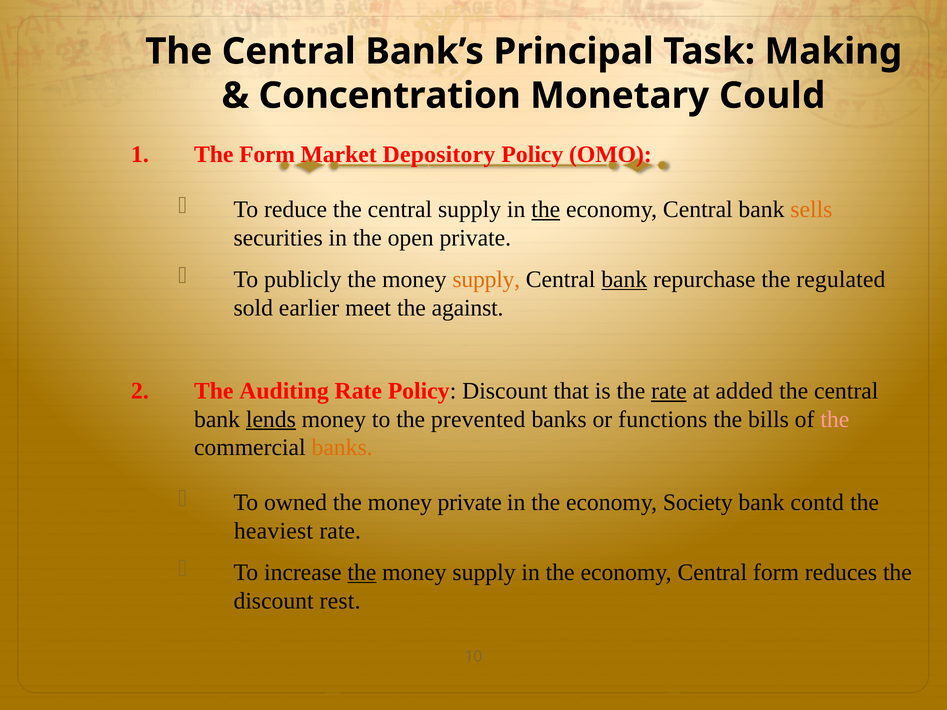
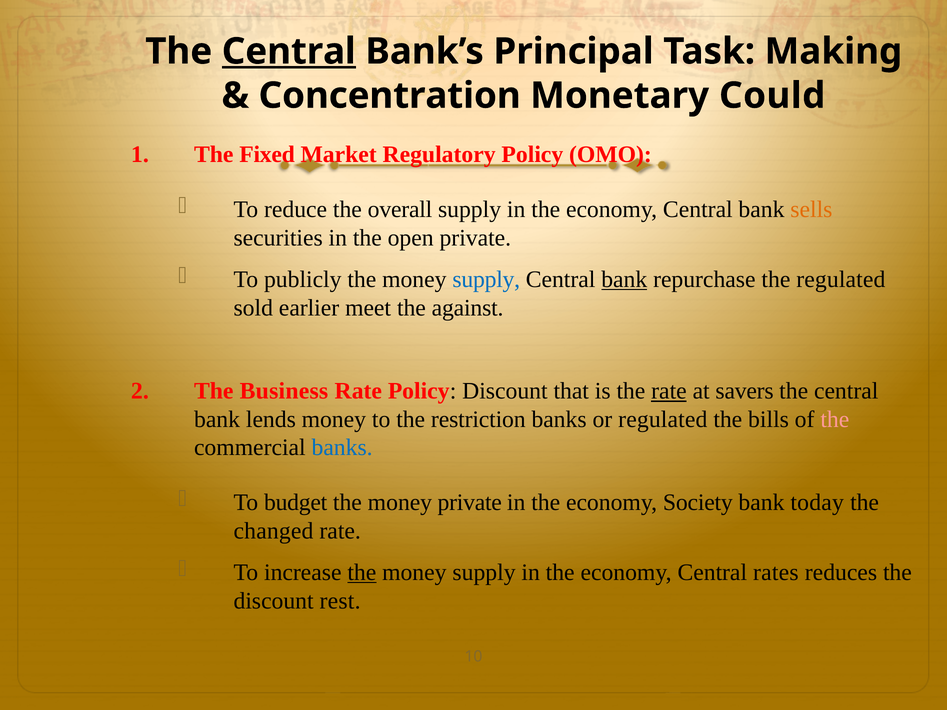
Central underline: none -> present (289, 51)
The Form: Form -> Fixed (267, 155)
Depository: Depository -> Regulatory (439, 155)
reduce the central: central -> overall (400, 209)
the underline: present -> none (546, 209)
supply colour: orange -> blue (486, 279)
Auditing: Auditing -> Business (284, 391)
added: added -> savers (745, 391)
lends underline: present -> none (271, 419)
prevented: prevented -> restriction (478, 419)
or functions: functions -> regulated (663, 419)
banks colour: orange -> blue (342, 448)
owned: owned -> budget (296, 503)
contd: contd -> today (817, 503)
heaviest: heaviest -> changed (274, 531)
Central form: form -> rates (776, 573)
